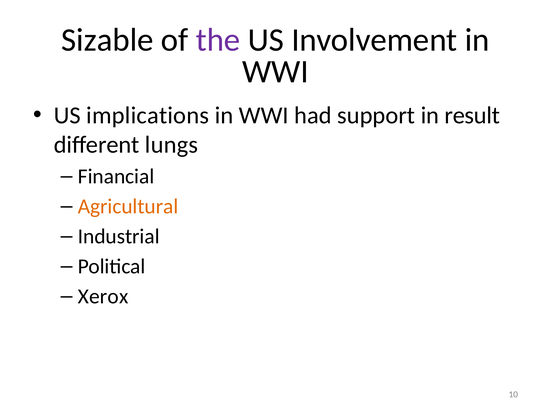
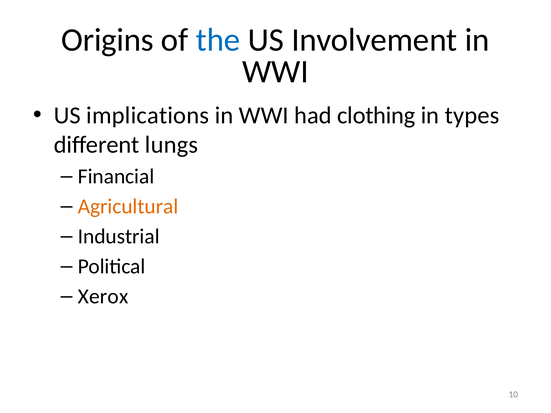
Sizable: Sizable -> Origins (108, 40)
the colour: purple -> blue (218, 40)
support: support -> clothing (376, 116)
result: result -> types (472, 116)
